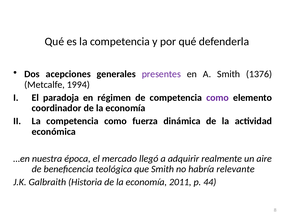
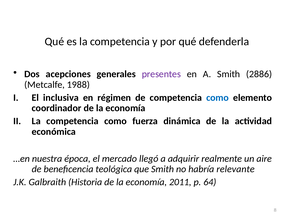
1376: 1376 -> 2886 (259, 74)
1994: 1994 -> 1988 (78, 85)
paradoja: paradoja -> inclusiva (61, 98)
como colour: purple -> blue (218, 98)
44: 44 -> 64 (210, 182)
